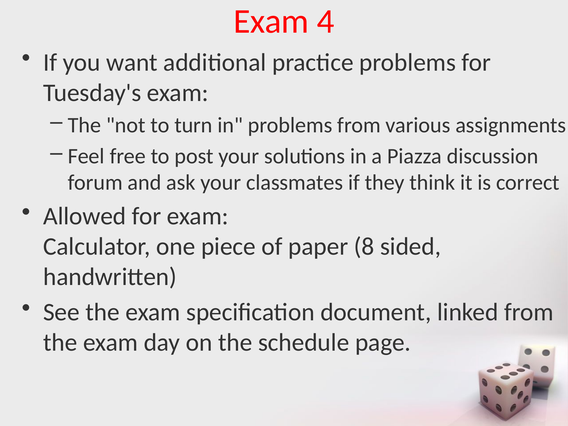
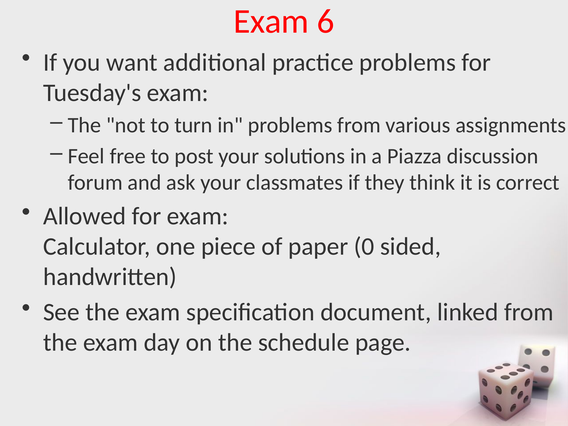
4: 4 -> 6 (326, 21)
8: 8 -> 0 (364, 247)
